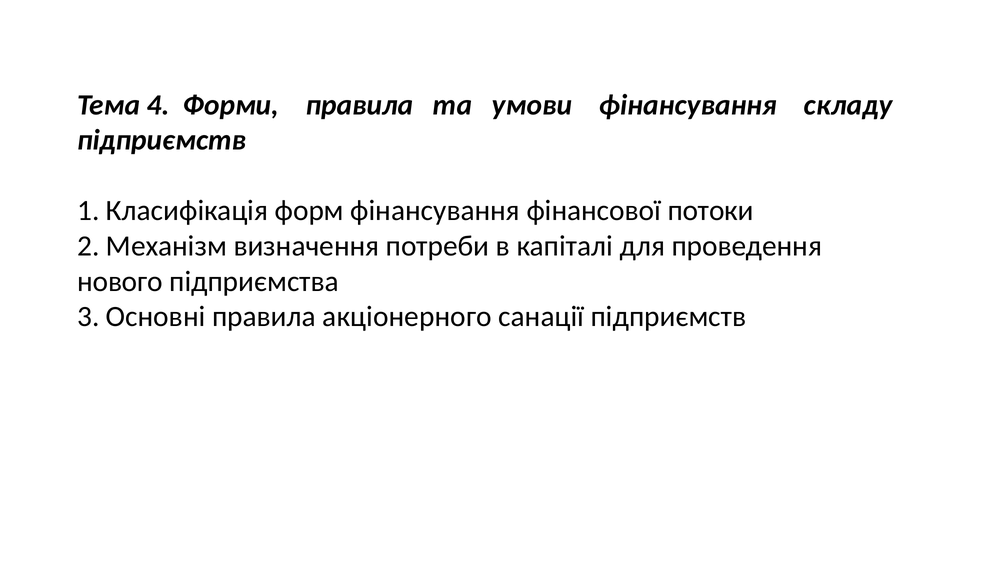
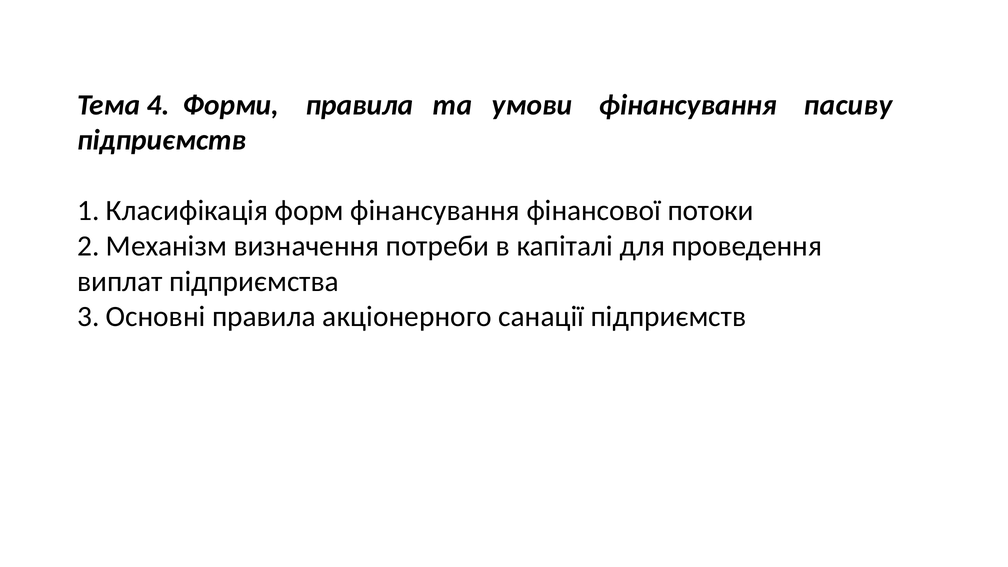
складу: складу -> пасиву (848, 105)
нового: нового -> виплат (120, 281)
